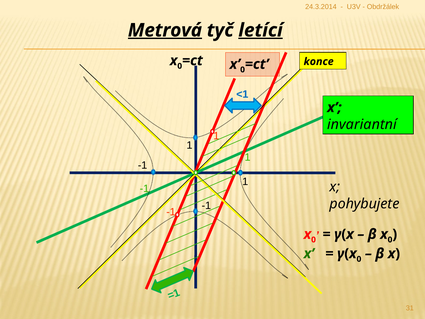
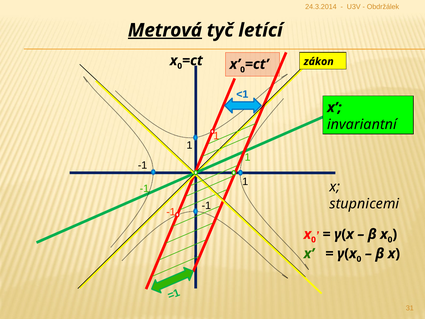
letící underline: present -> none (261, 30)
konce: konce -> zákon (319, 61)
pohybujete: pohybujete -> stupnicemi (364, 204)
